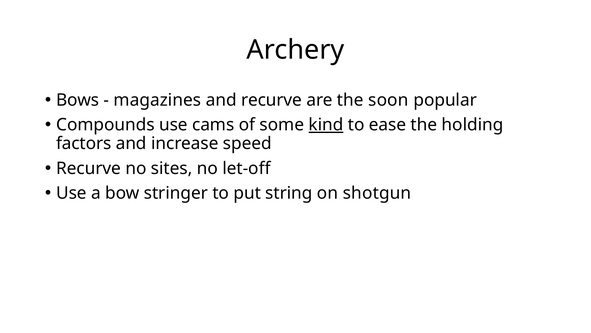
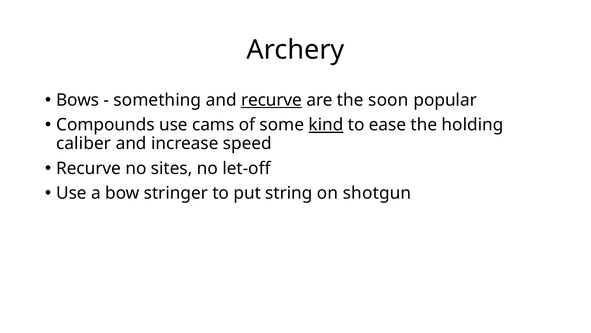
magazines: magazines -> something (157, 100)
recurve underline: none -> present (272, 100)
factors: factors -> caliber (84, 143)
